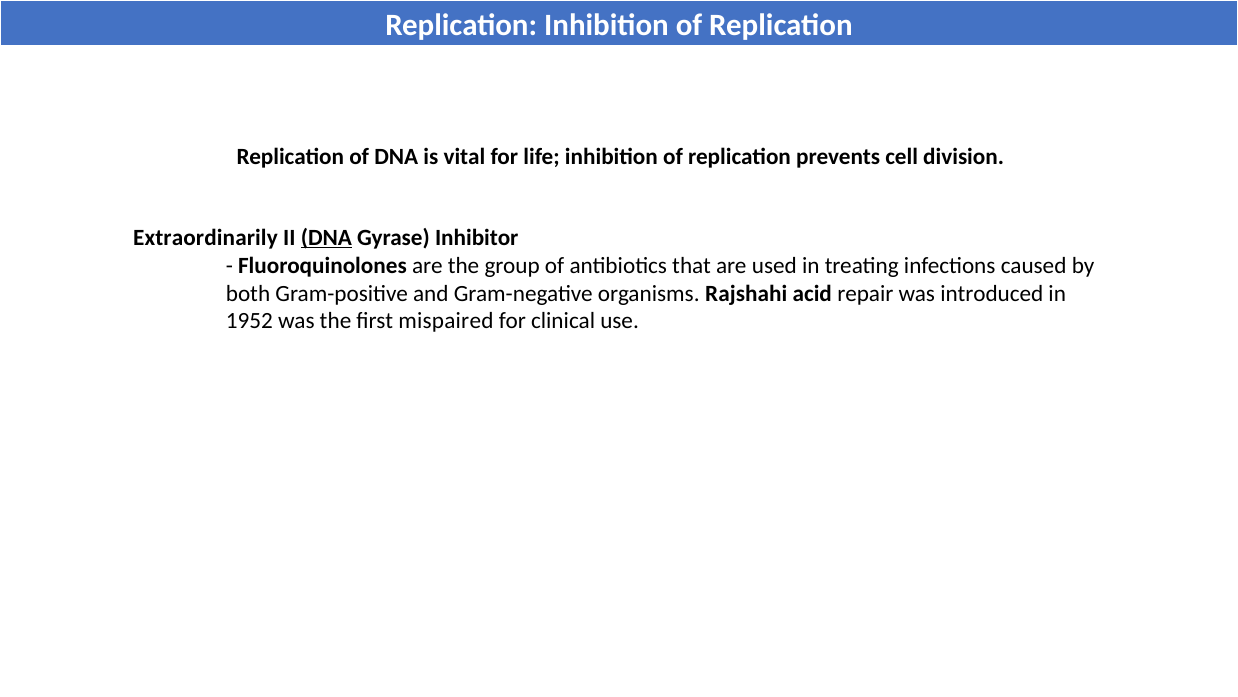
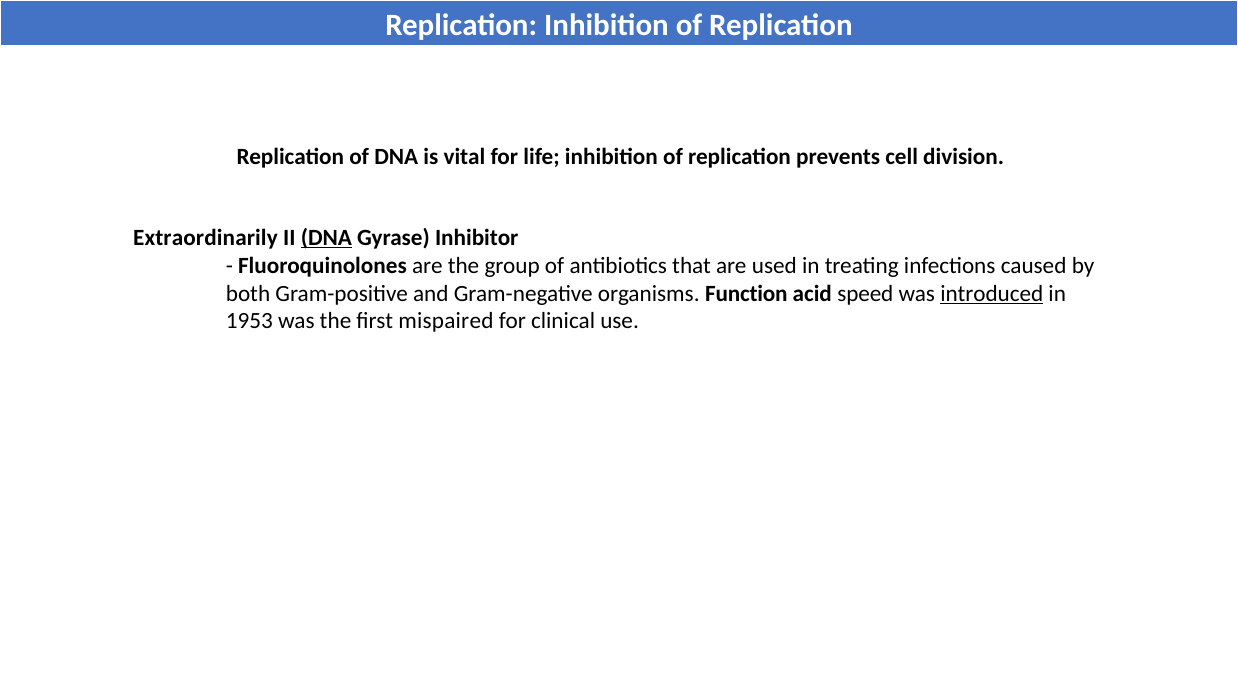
Rajshahi: Rajshahi -> Function (746, 293)
repair: repair -> speed (865, 293)
introduced underline: none -> present (992, 293)
1952: 1952 -> 1953 (249, 321)
